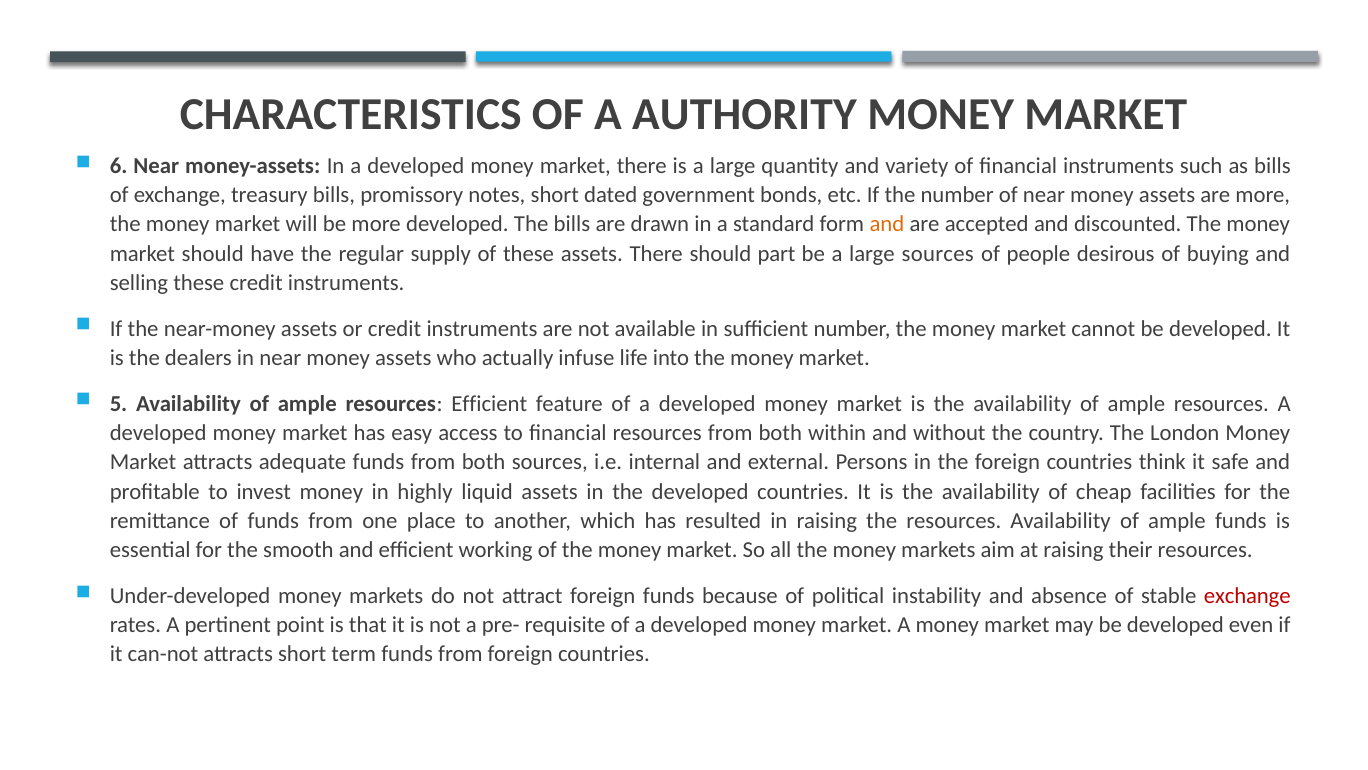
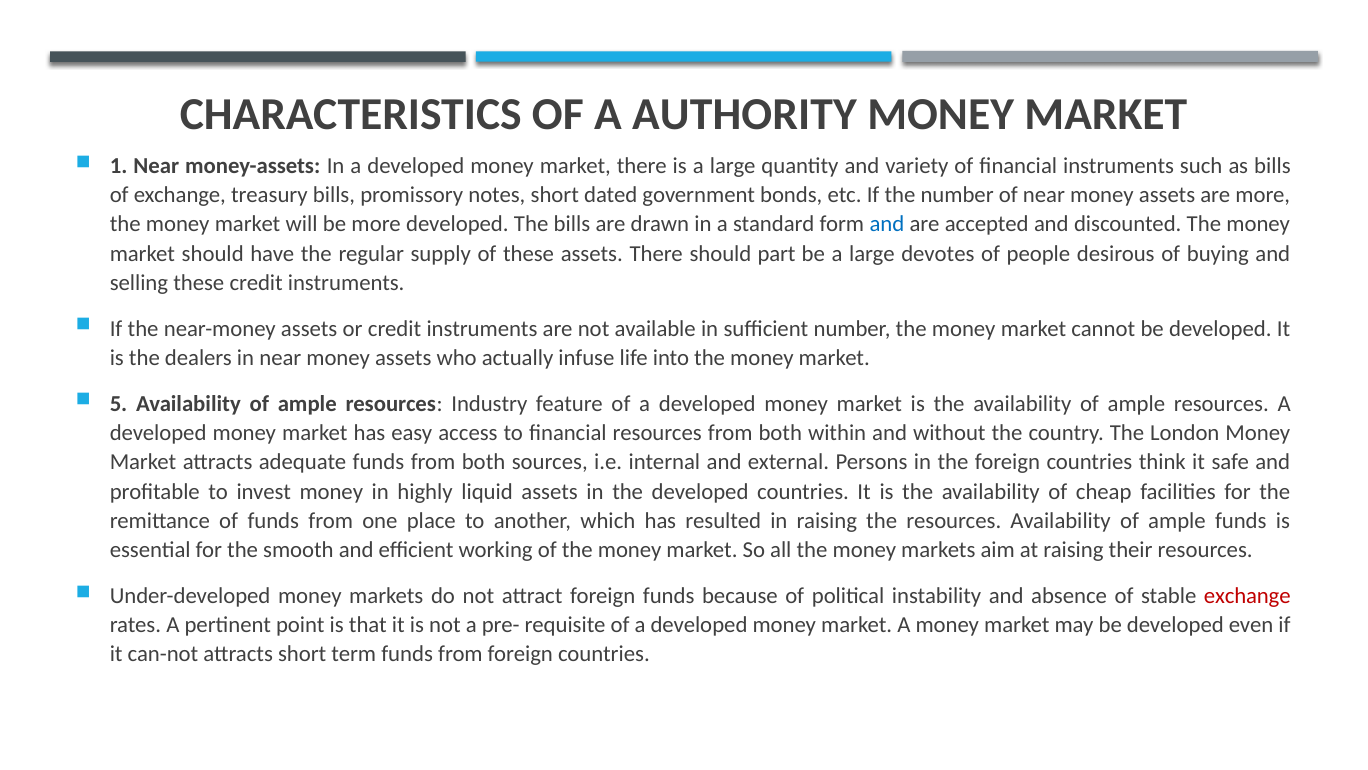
6: 6 -> 1 (119, 166)
and colour: orange -> blue (887, 224)
large sources: sources -> devotes (938, 253)
resources Efficient: Efficient -> Industry (489, 403)
